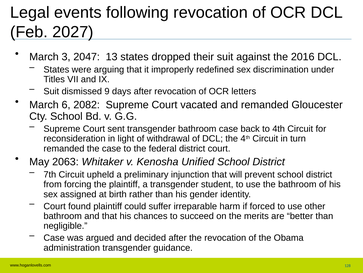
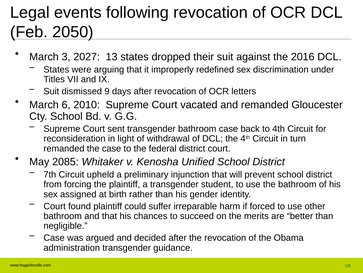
2027: 2027 -> 2050 (73, 32)
2047: 2047 -> 2027 (87, 57)
2082: 2082 -> 2010 (87, 105)
2063: 2063 -> 2085 (65, 162)
